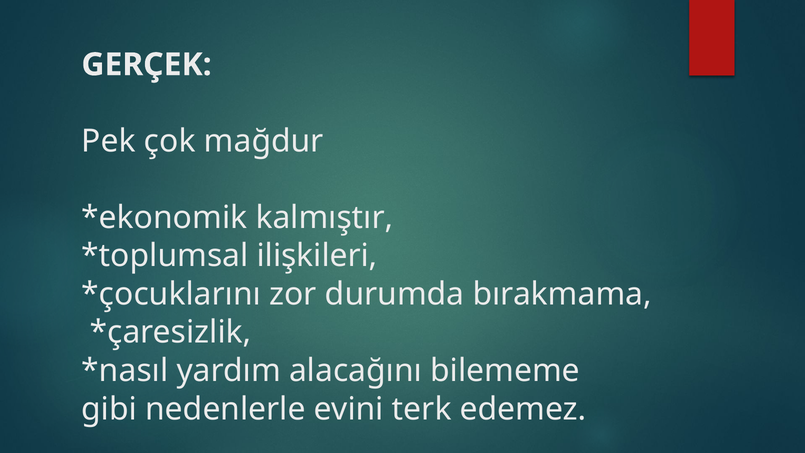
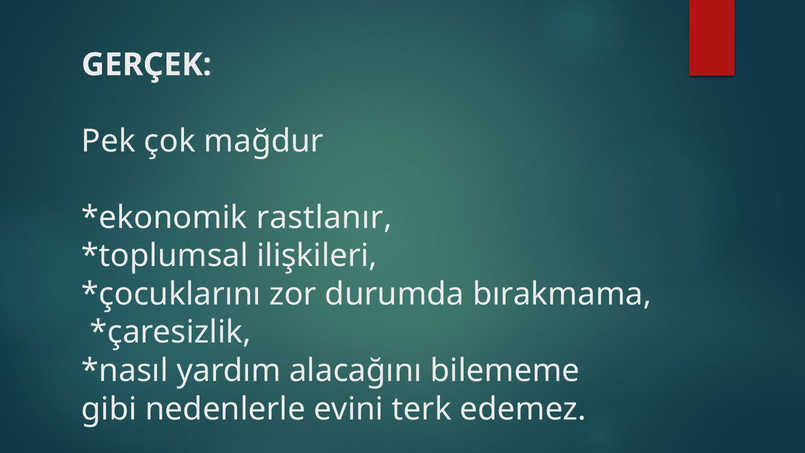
kalmıştır: kalmıştır -> rastlanır (324, 218)
